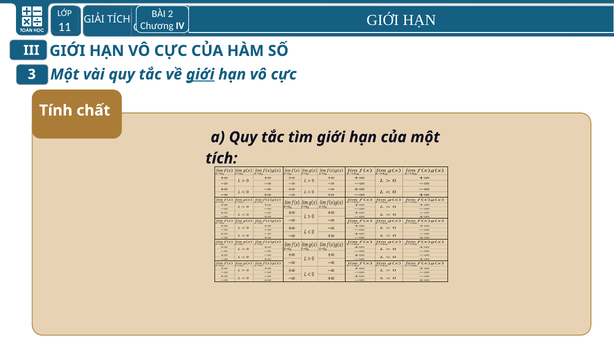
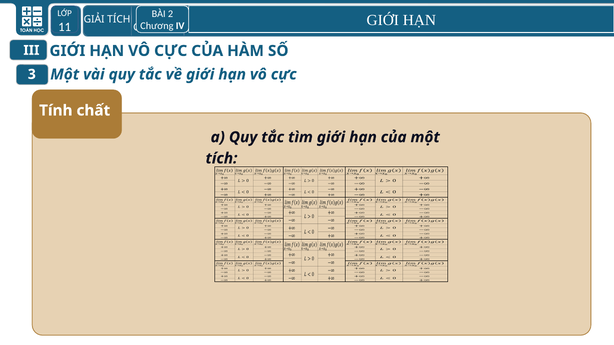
giới underline: present -> none (200, 74)
